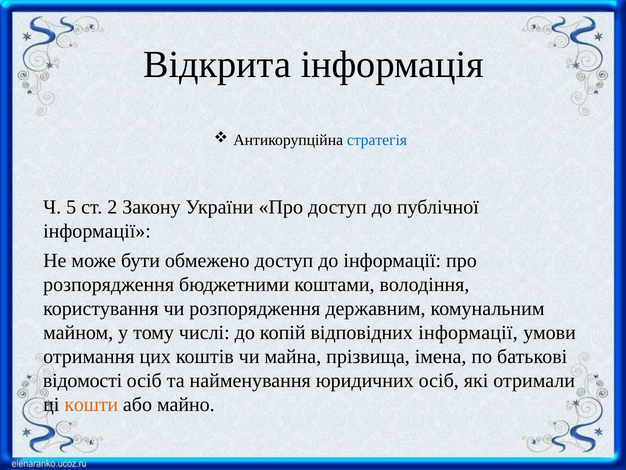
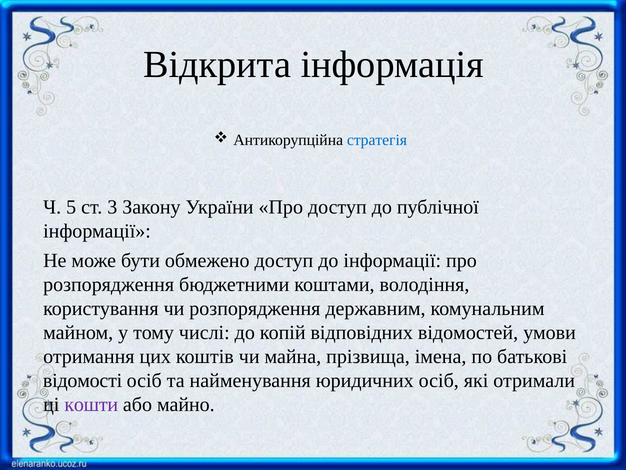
2: 2 -> 3 (112, 207)
відповідних інформації: інформації -> відомостей (468, 332)
кошти colour: orange -> purple (91, 404)
